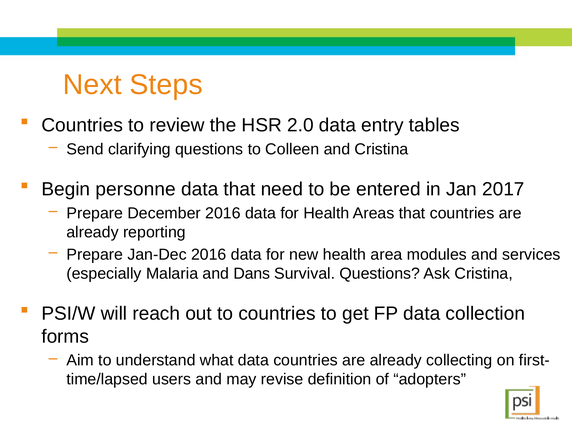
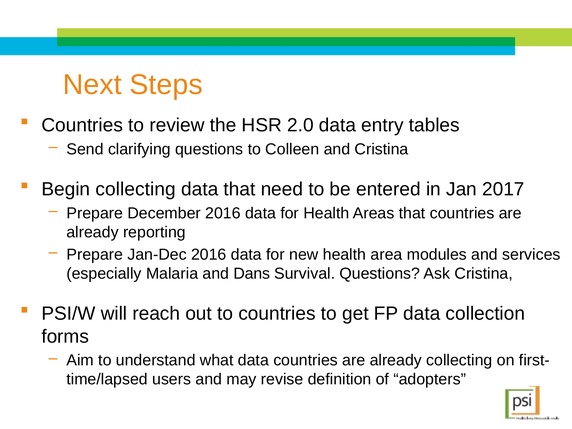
Begin personne: personne -> collecting (136, 189)
